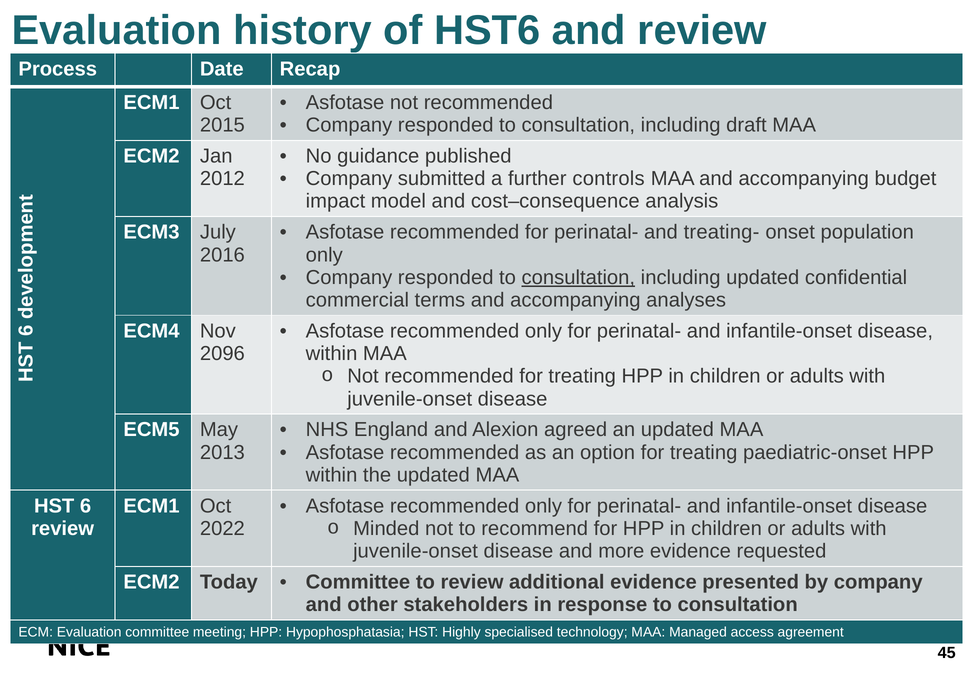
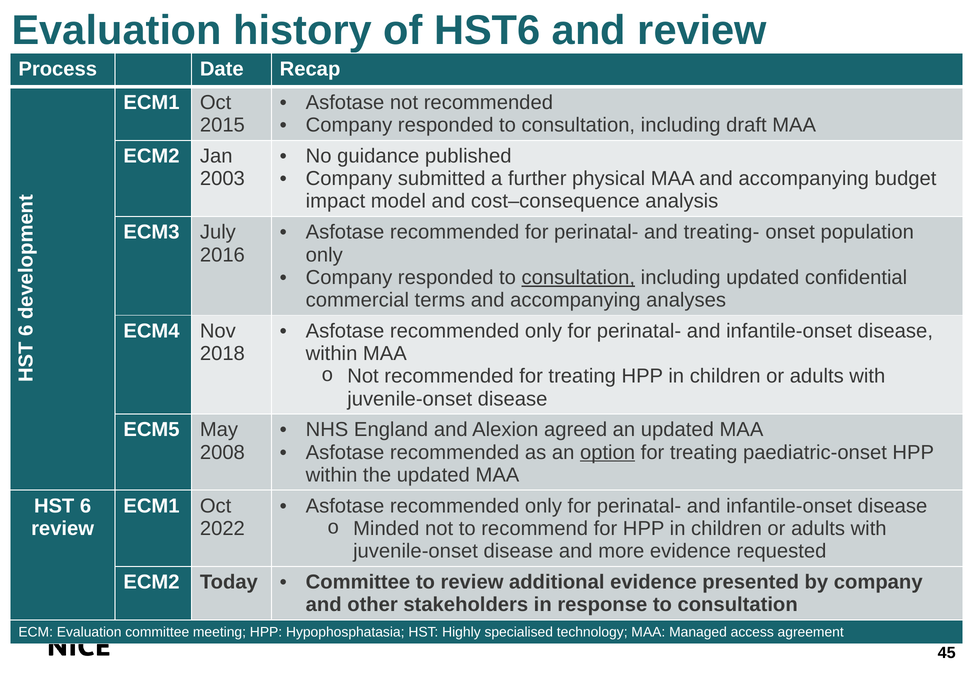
2012: 2012 -> 2003 (222, 179)
controls: controls -> physical (609, 179)
2096: 2096 -> 2018 (222, 354)
option underline: none -> present (608, 452)
2013: 2013 -> 2008 (222, 452)
